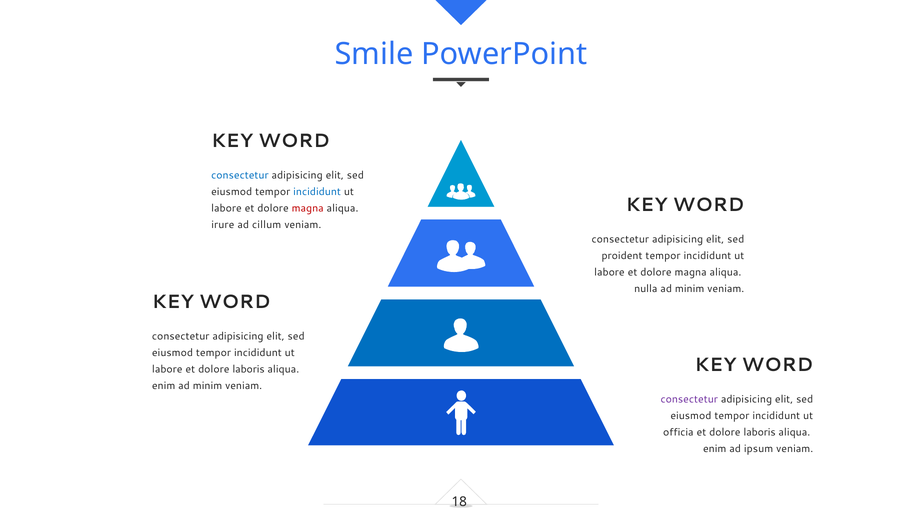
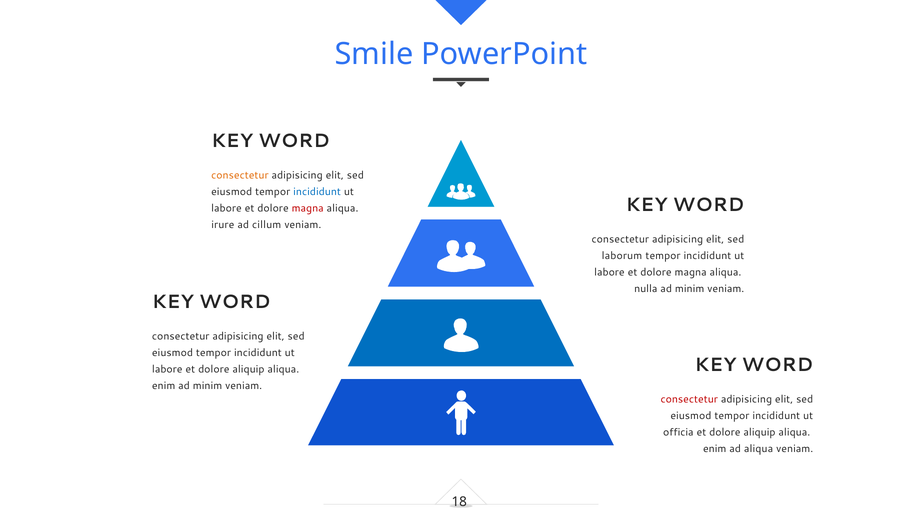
consectetur colour: blue -> orange (240, 176)
proident: proident -> laborum (622, 256)
labore et dolore laboris: laboris -> aliquip (248, 370)
consectetur colour: purple -> red (689, 400)
laboris: laboris -> aliquip (760, 433)
ad ipsum: ipsum -> aliqua (759, 449)
